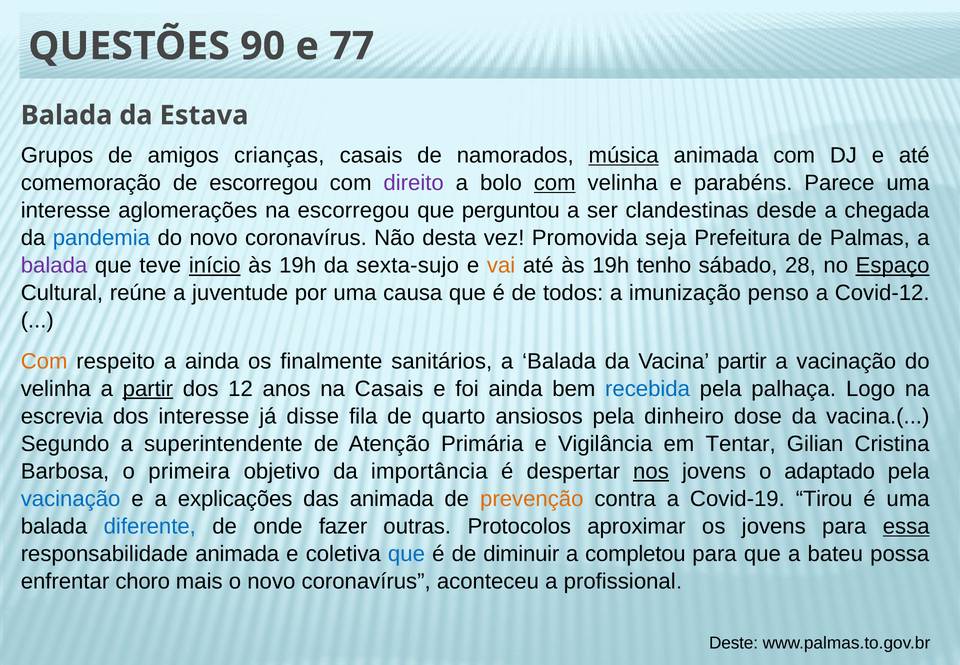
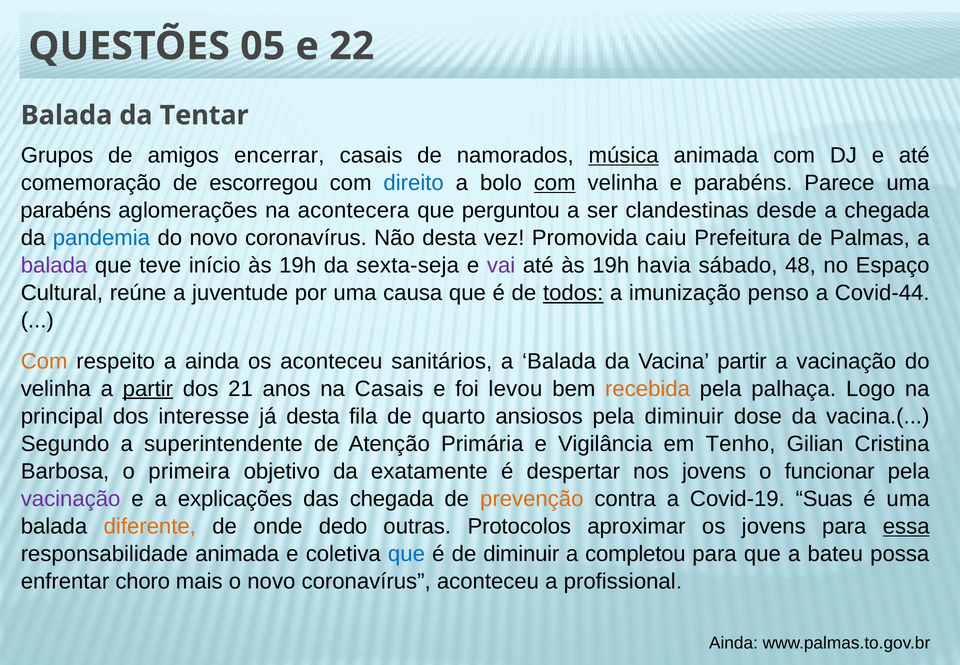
90: 90 -> 05 (263, 46)
77: 77 -> 22 (352, 46)
Estava: Estava -> Tentar (204, 115)
crianças: crianças -> encerrar (279, 155)
direito colour: purple -> blue (414, 183)
interesse: interesse -> parabéns (66, 210)
na escorregou: escorregou -> acontecera (353, 210)
seja: seja -> caiu (666, 238)
início underline: present -> none (215, 265)
sexta-sujo: sexta-sujo -> sexta-seja (408, 265)
vai colour: orange -> purple (501, 265)
tenho: tenho -> havia (664, 265)
28: 28 -> 48 (800, 265)
Espaço underline: present -> none (893, 265)
todos underline: none -> present (573, 293)
Covid-12: Covid-12 -> Covid-44 (882, 293)
os finalmente: finalmente -> aconteceu (331, 361)
12: 12 -> 21 (241, 389)
foi ainda: ainda -> levou (515, 389)
recebida colour: blue -> orange (648, 389)
escrevia: escrevia -> principal (62, 416)
já disse: disse -> desta (313, 416)
pela dinheiro: dinheiro -> diminuir (684, 416)
Tentar: Tentar -> Tenho (740, 444)
importância: importância -> exatamente (429, 471)
nos underline: present -> none (651, 471)
adaptado: adaptado -> funcionar (830, 471)
vacinação colour: blue -> purple (71, 499)
das animada: animada -> chegada (392, 499)
Tirou: Tirou -> Suas (824, 499)
diferente colour: blue -> orange (150, 526)
fazer: fazer -> dedo (343, 526)
Deste: Deste -> Ainda (733, 643)
